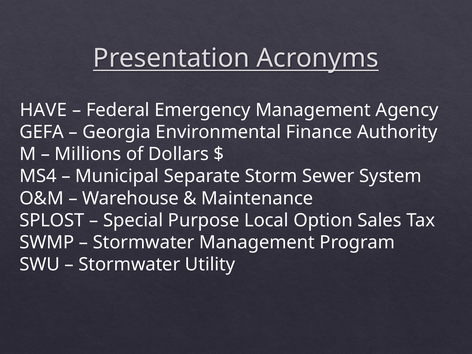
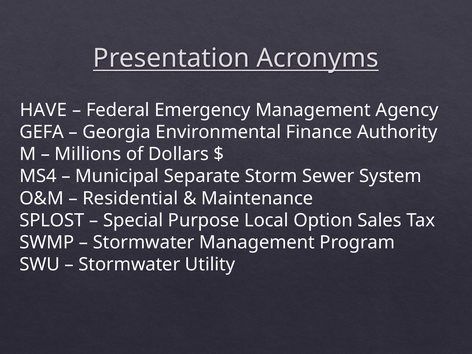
Warehouse: Warehouse -> Residential (130, 198)
